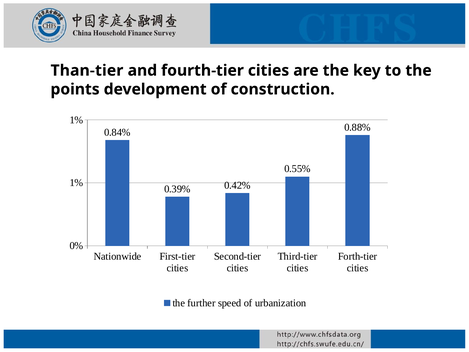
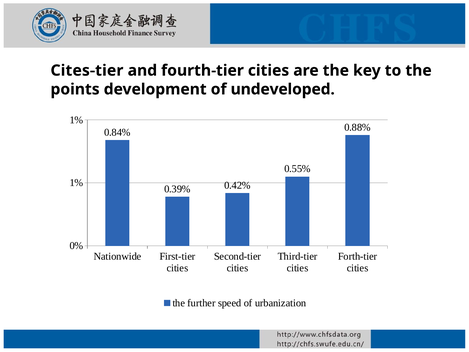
Than-tier: Than-tier -> Cites-tier (87, 70)
construction: construction -> undeveloped (283, 89)
